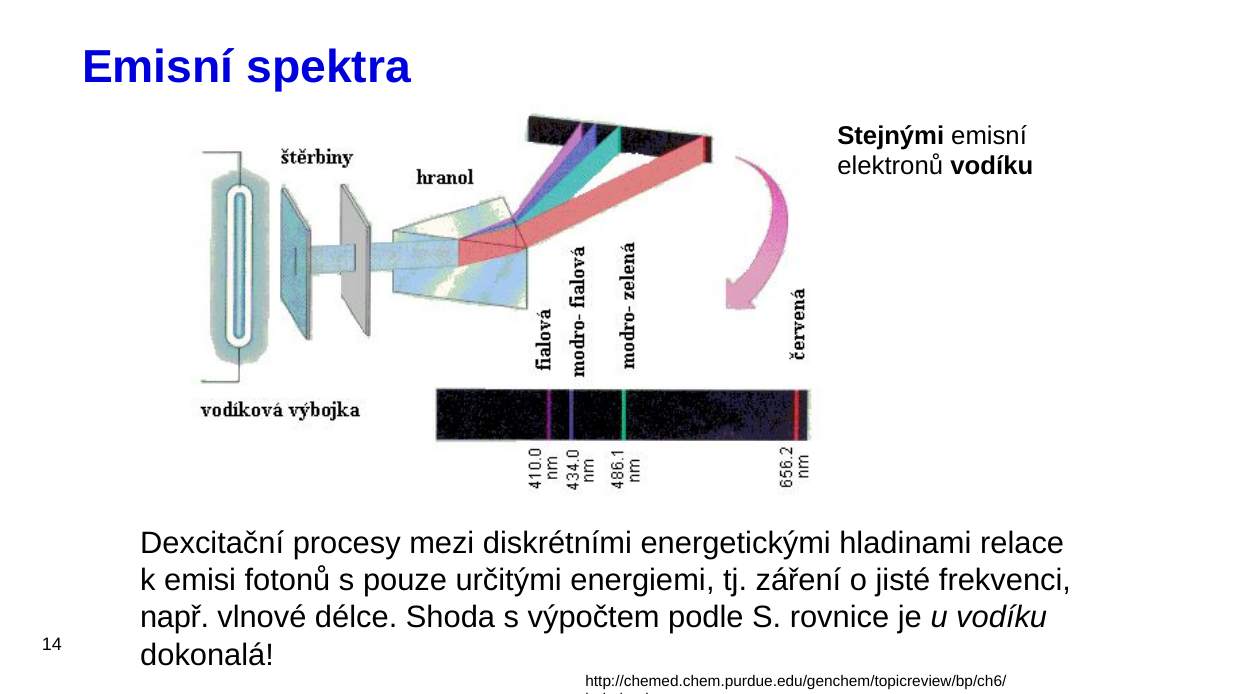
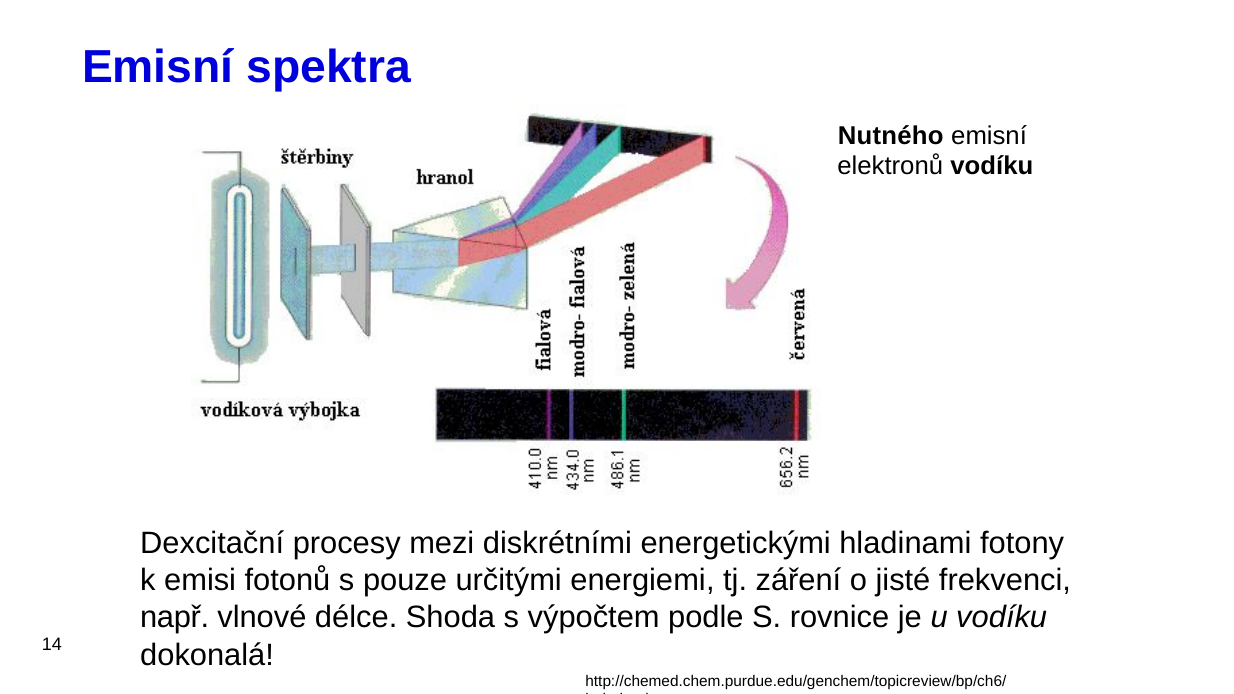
Stejnými: Stejnými -> Nutného (891, 136)
relace: relace -> fotony (1022, 544)
